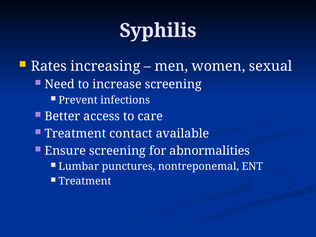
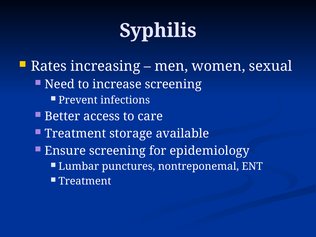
contact: contact -> storage (131, 134)
abnormalities: abnormalities -> epidemiology (210, 151)
